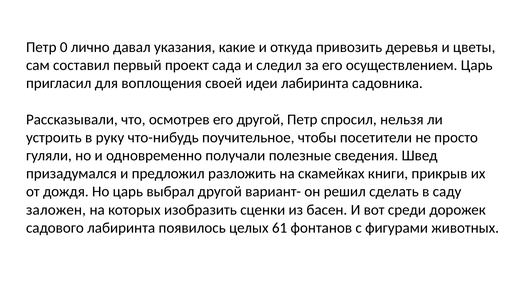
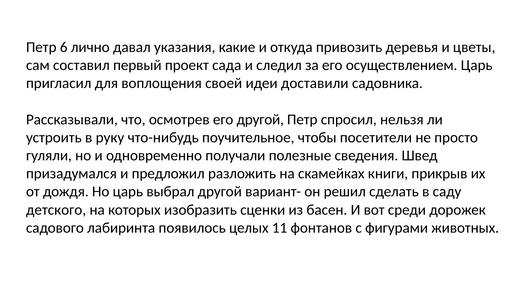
0: 0 -> 6 (64, 47)
идеи лабиринта: лабиринта -> доставили (315, 83)
заложен: заложен -> детского (56, 210)
61: 61 -> 11 (280, 228)
